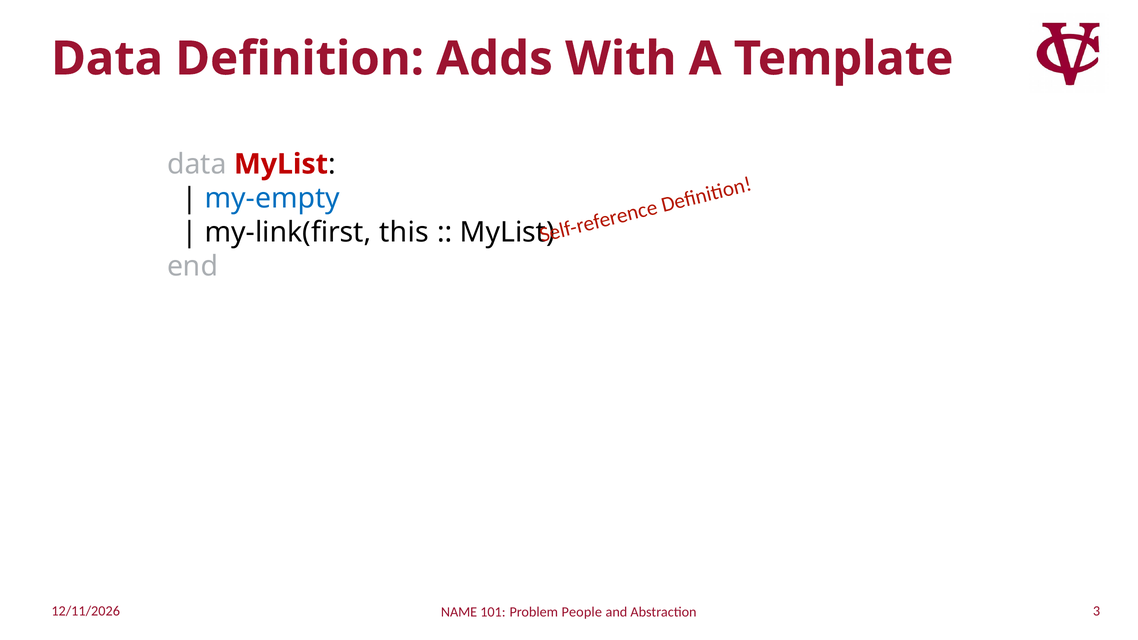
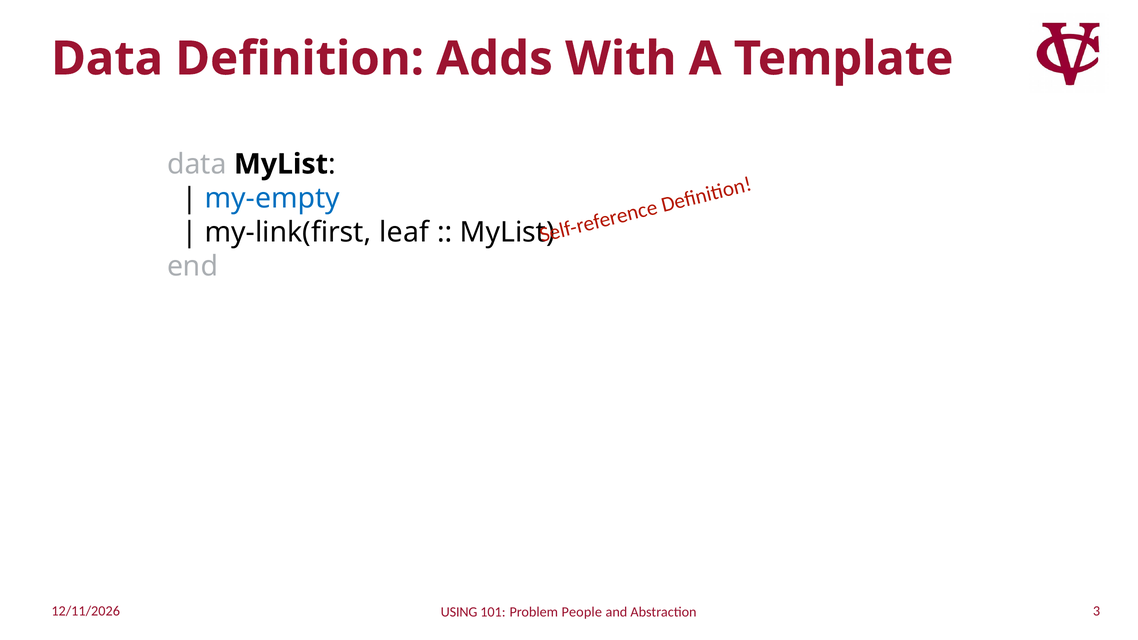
MyList colour: red -> black (281, 164)
this: this -> leaf (404, 232)
NAME: NAME -> USING (459, 612)
